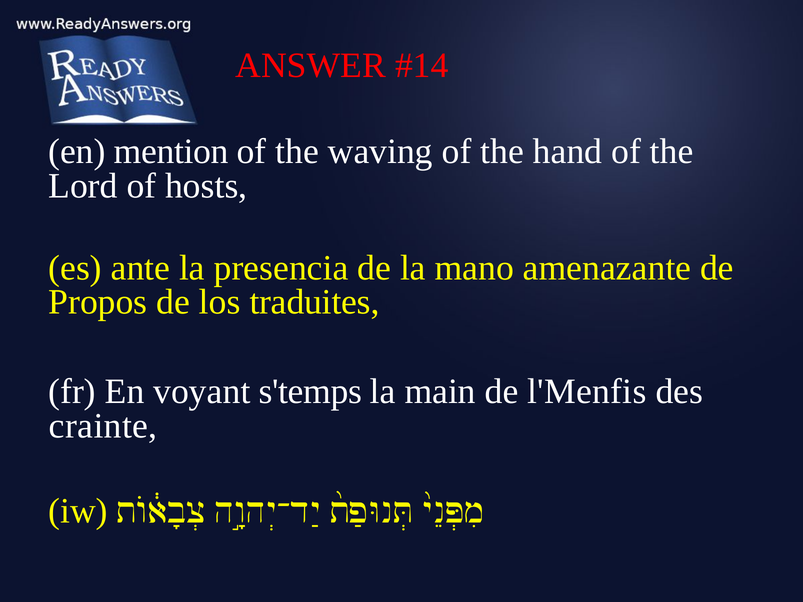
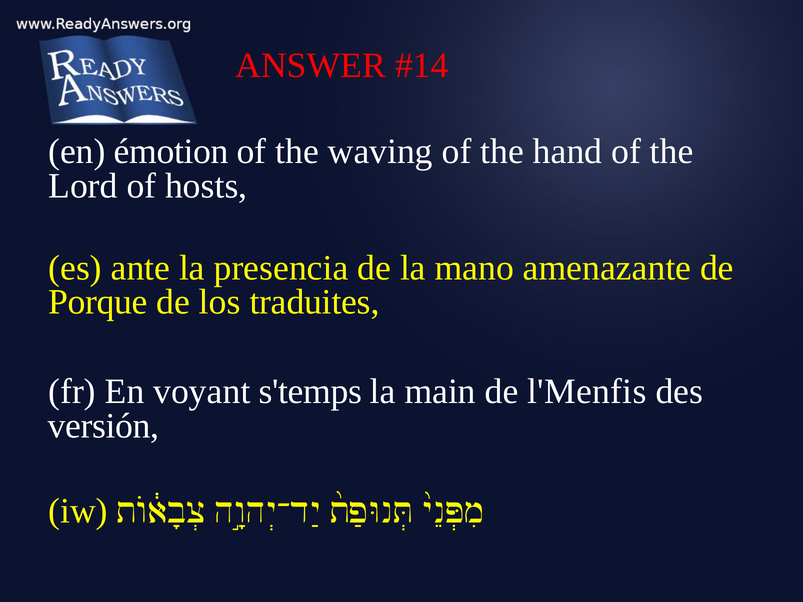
mention: mention -> émotion (171, 152)
Propos: Propos -> Porque (98, 302)
crainte: crainte -> versión (104, 426)
